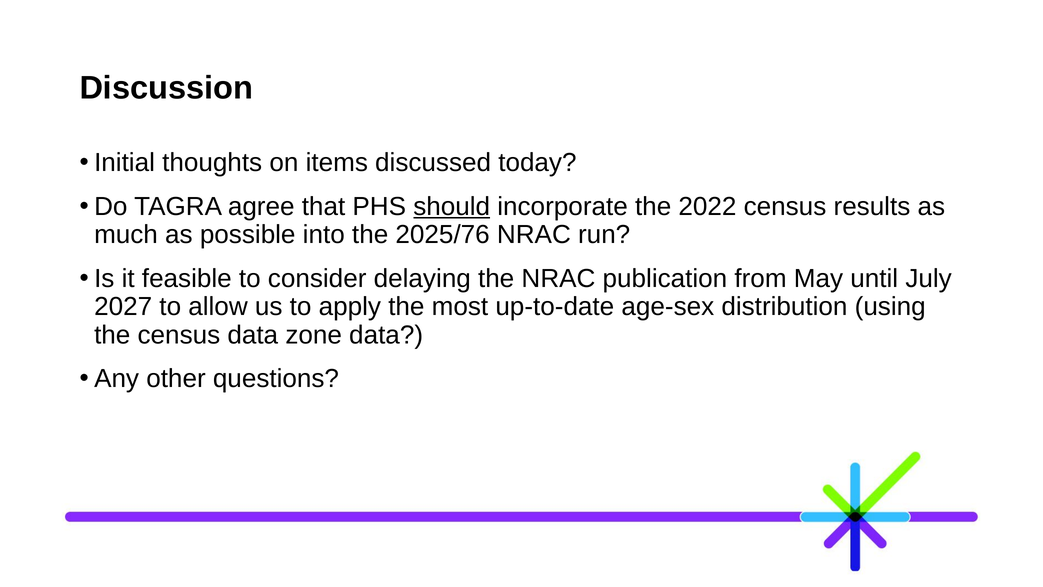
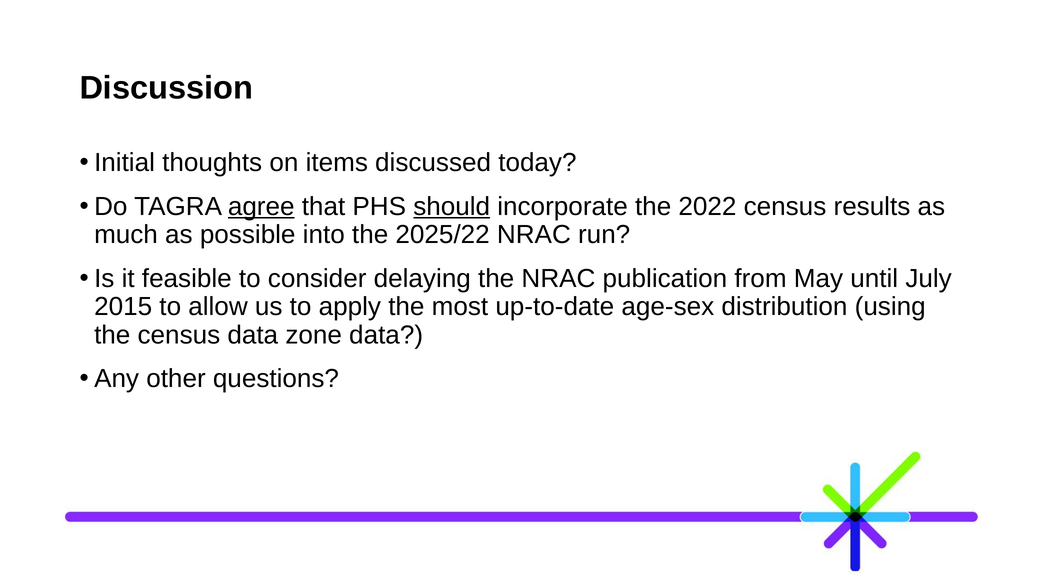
agree underline: none -> present (261, 206)
2025/76: 2025/76 -> 2025/22 (443, 235)
2027: 2027 -> 2015 (123, 307)
